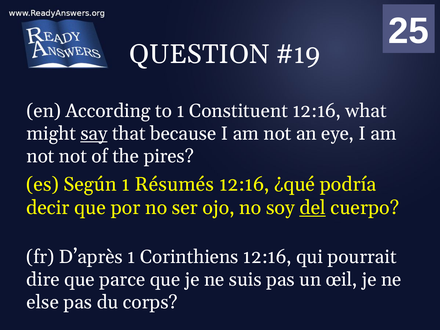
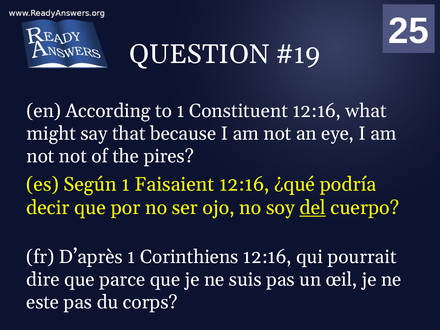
say underline: present -> none (94, 134)
Résumés: Résumés -> Faisaient (174, 184)
else: else -> este (43, 302)
